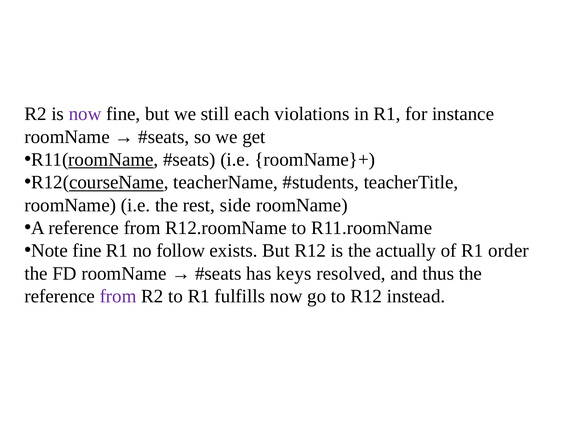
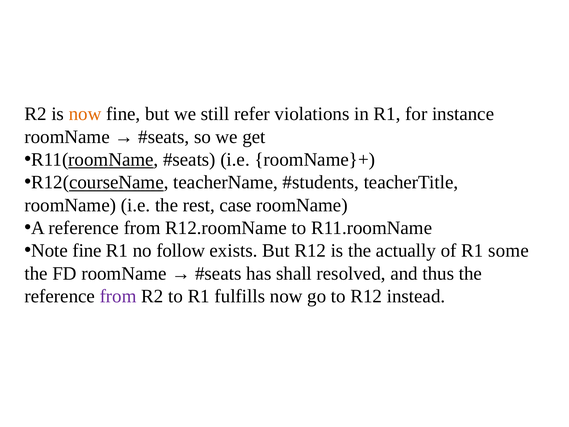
now colour: purple -> orange (85, 114)
each: each -> refer (252, 114)
side: side -> case (236, 205)
order: order -> some (509, 251)
keys: keys -> shall (294, 273)
